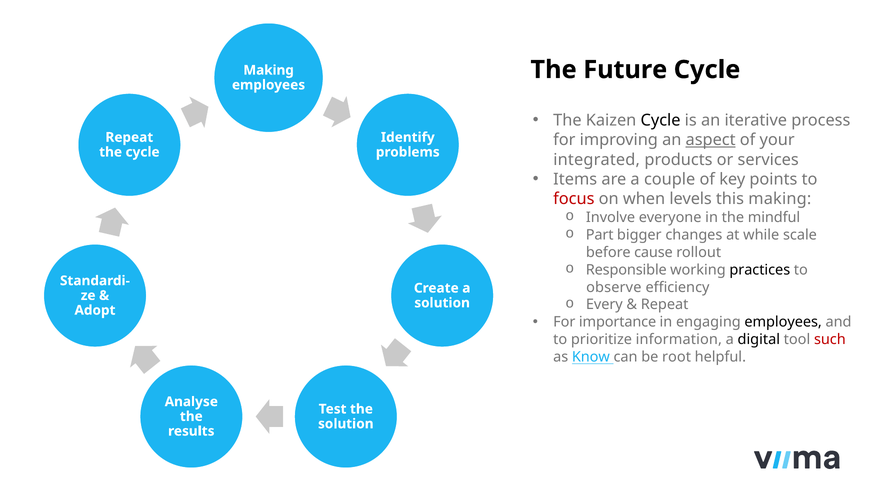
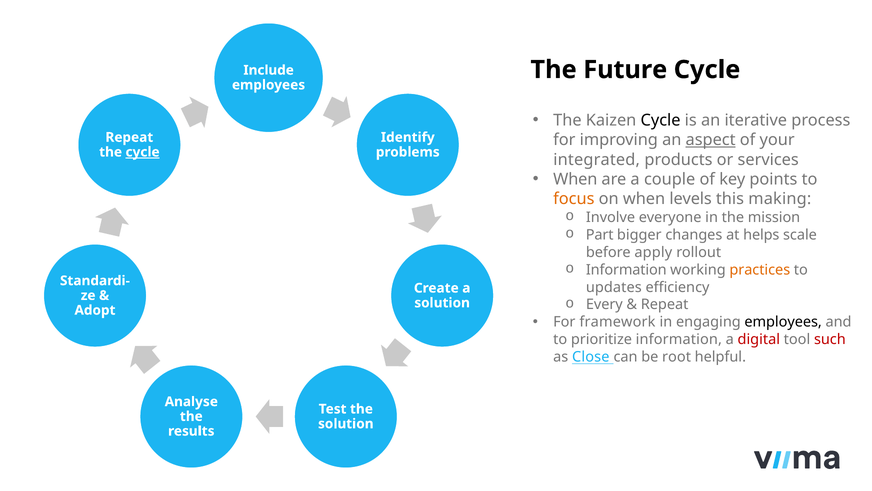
Making: Making -> Include (269, 70)
cycle underline: none -> present (143, 152)
Items: Items -> When (575, 179)
focus colour: red -> orange (574, 199)
mindful: mindful -> mission (774, 217)
while: while -> helps (761, 235)
cause: cause -> apply (653, 252)
Responsible: Responsible -> Information (626, 269)
practices colour: black -> orange (760, 269)
observe: observe -> updates (614, 287)
importance: importance -> framework (617, 322)
digital colour: black -> red (759, 339)
Know: Know -> Close (591, 357)
